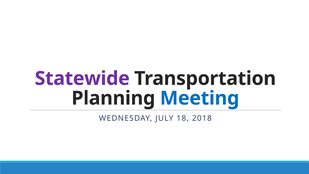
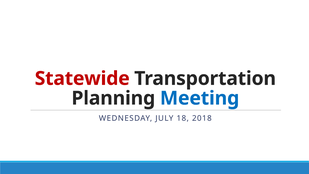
Statewide colour: purple -> red (82, 78)
